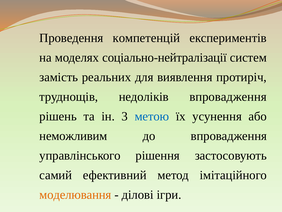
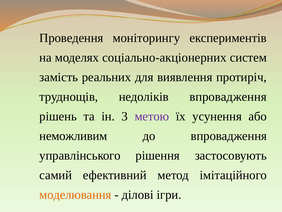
компетенцій: компетенцій -> моніторингу (146, 38)
соціально-нейтралізації: соціально-нейтралізації -> соціально-акціонерних (164, 57)
метою colour: blue -> purple (152, 116)
